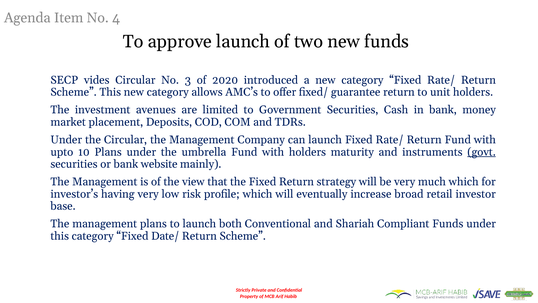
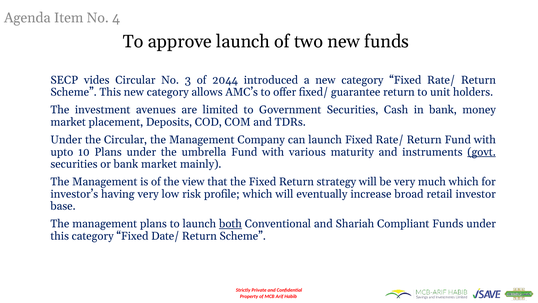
2020: 2020 -> 2044 (225, 80)
with holders: holders -> various (307, 152)
bank website: website -> market (159, 164)
both underline: none -> present (231, 224)
